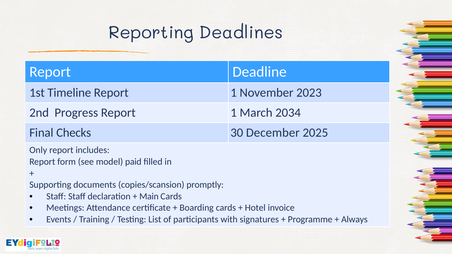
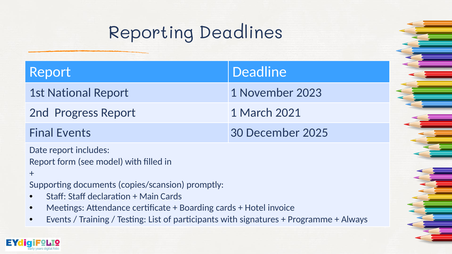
Timeline: Timeline -> National (69, 93)
2034: 2034 -> 2021 (288, 113)
Final Checks: Checks -> Events (74, 133)
Only: Only -> Date (38, 150)
model paid: paid -> with (133, 162)
